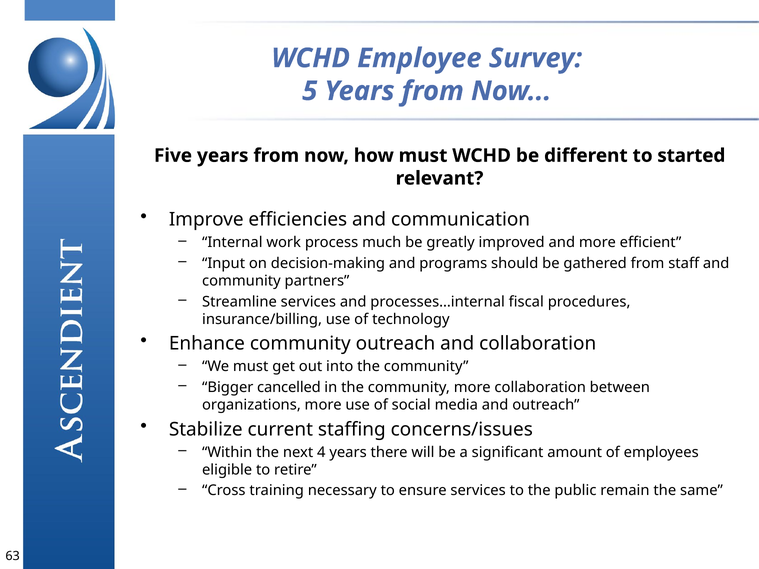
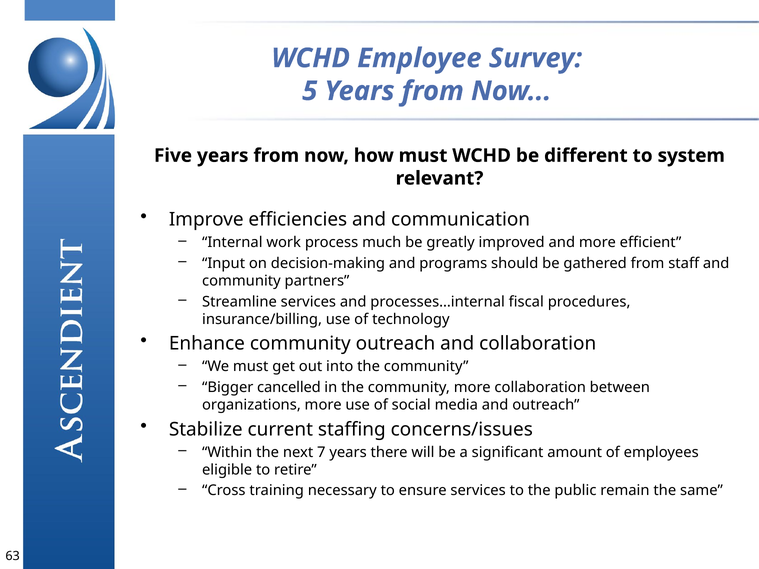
started: started -> system (691, 156)
4: 4 -> 7 (321, 452)
